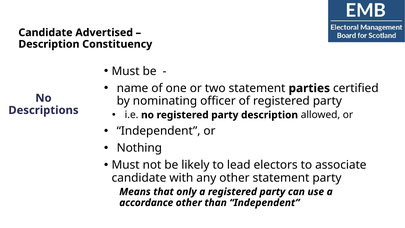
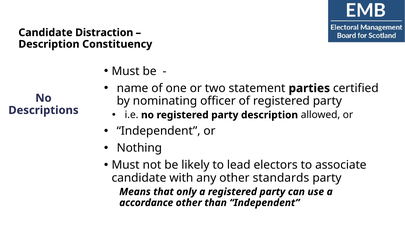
Advertised: Advertised -> Distraction (104, 33)
other statement: statement -> standards (281, 178)
